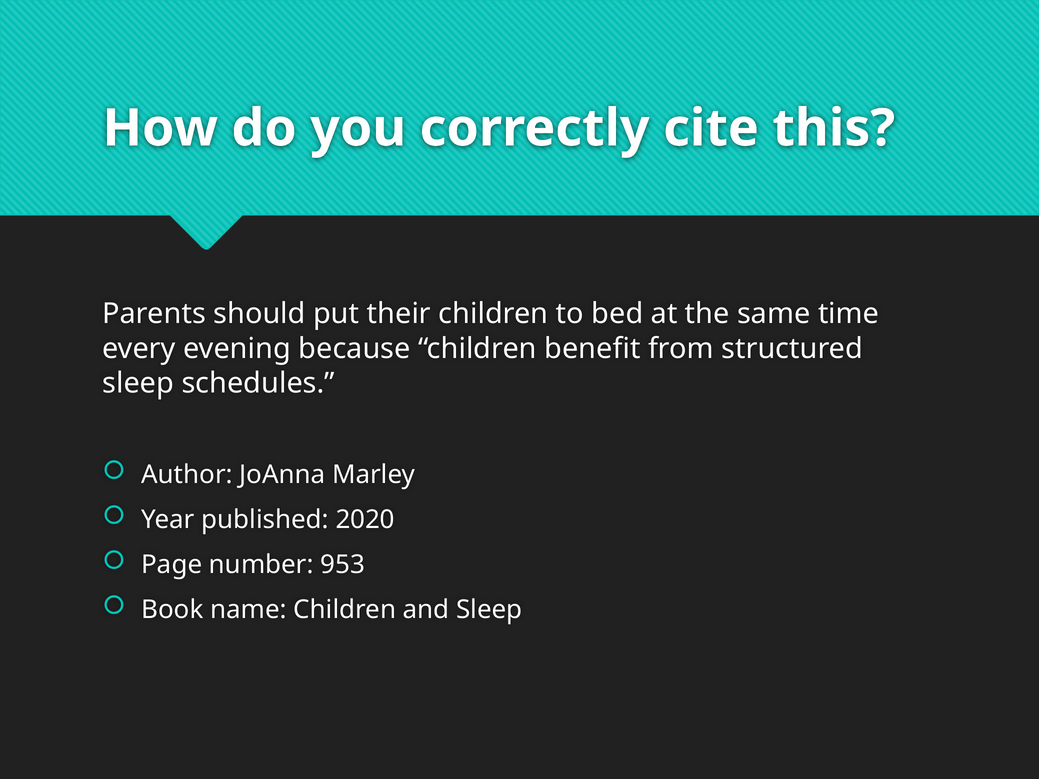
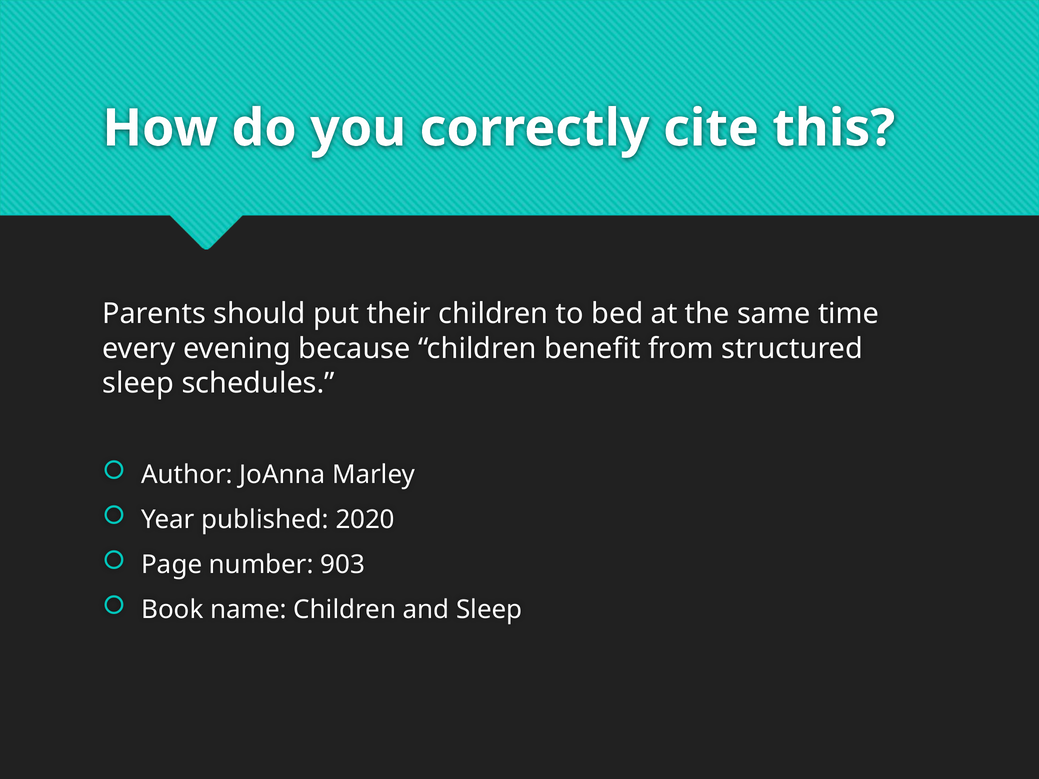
953: 953 -> 903 (343, 565)
